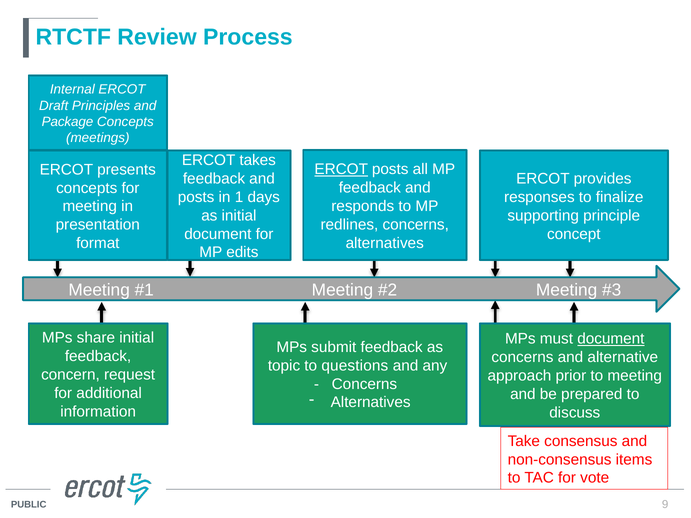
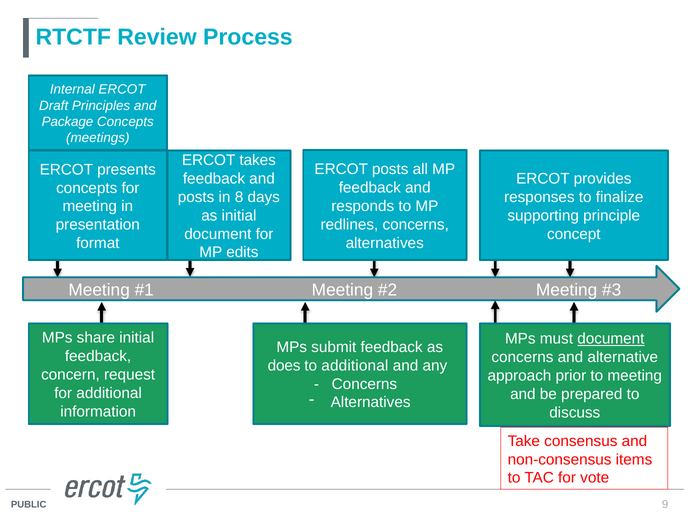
ERCOT underline: present -> none (341, 169)
1: 1 -> 8 (239, 197)
topic: topic -> does (284, 366)
to questions: questions -> additional (355, 366)
